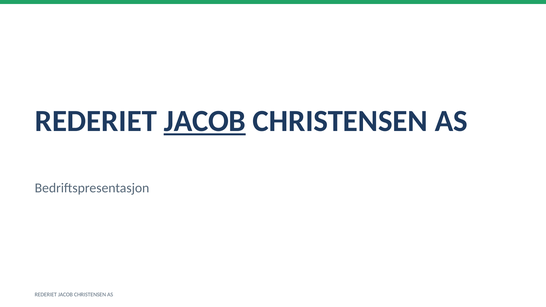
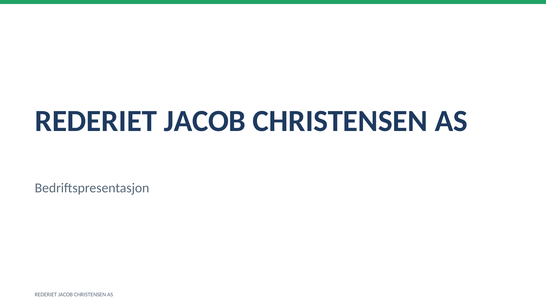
JACOB underline: present -> none (205, 121)
